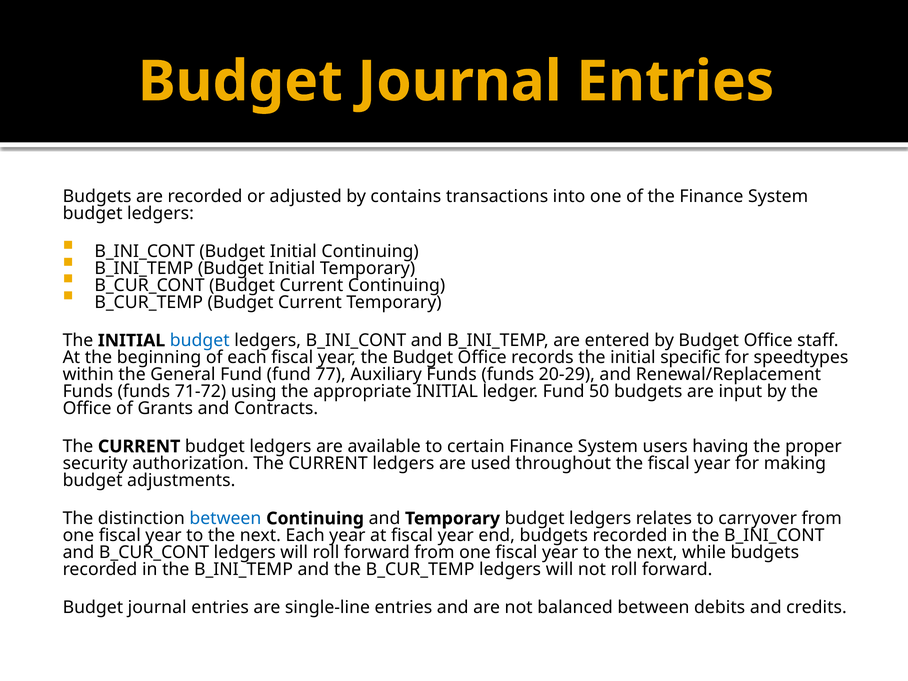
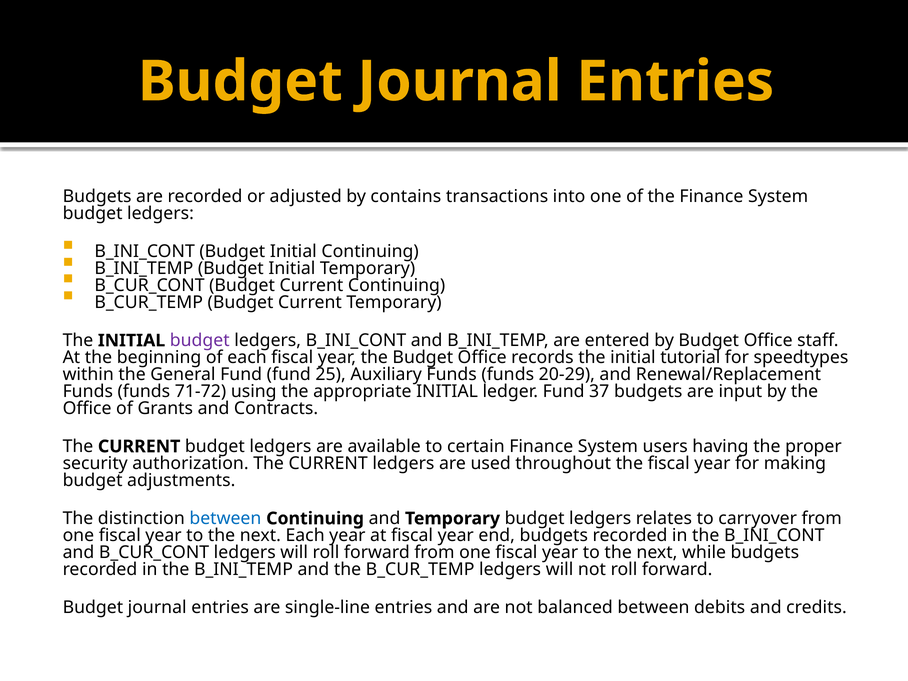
budget colour: blue -> purple (200, 341)
specific: specific -> tutorial (690, 357)
77: 77 -> 25 (331, 374)
50: 50 -> 37 (599, 391)
